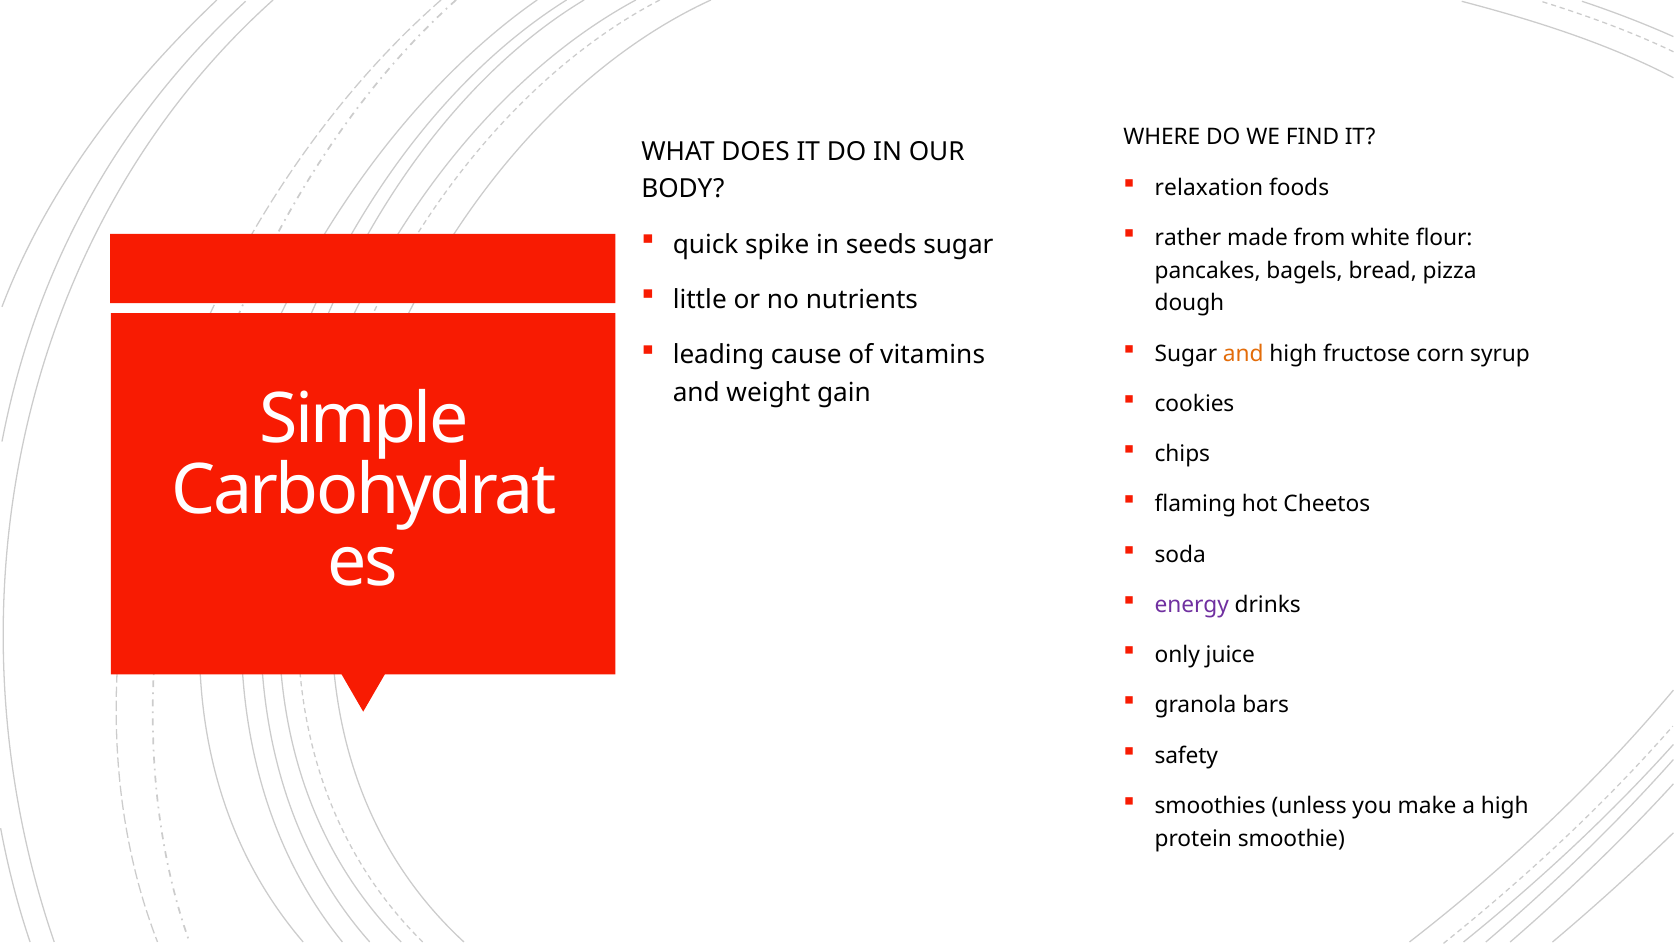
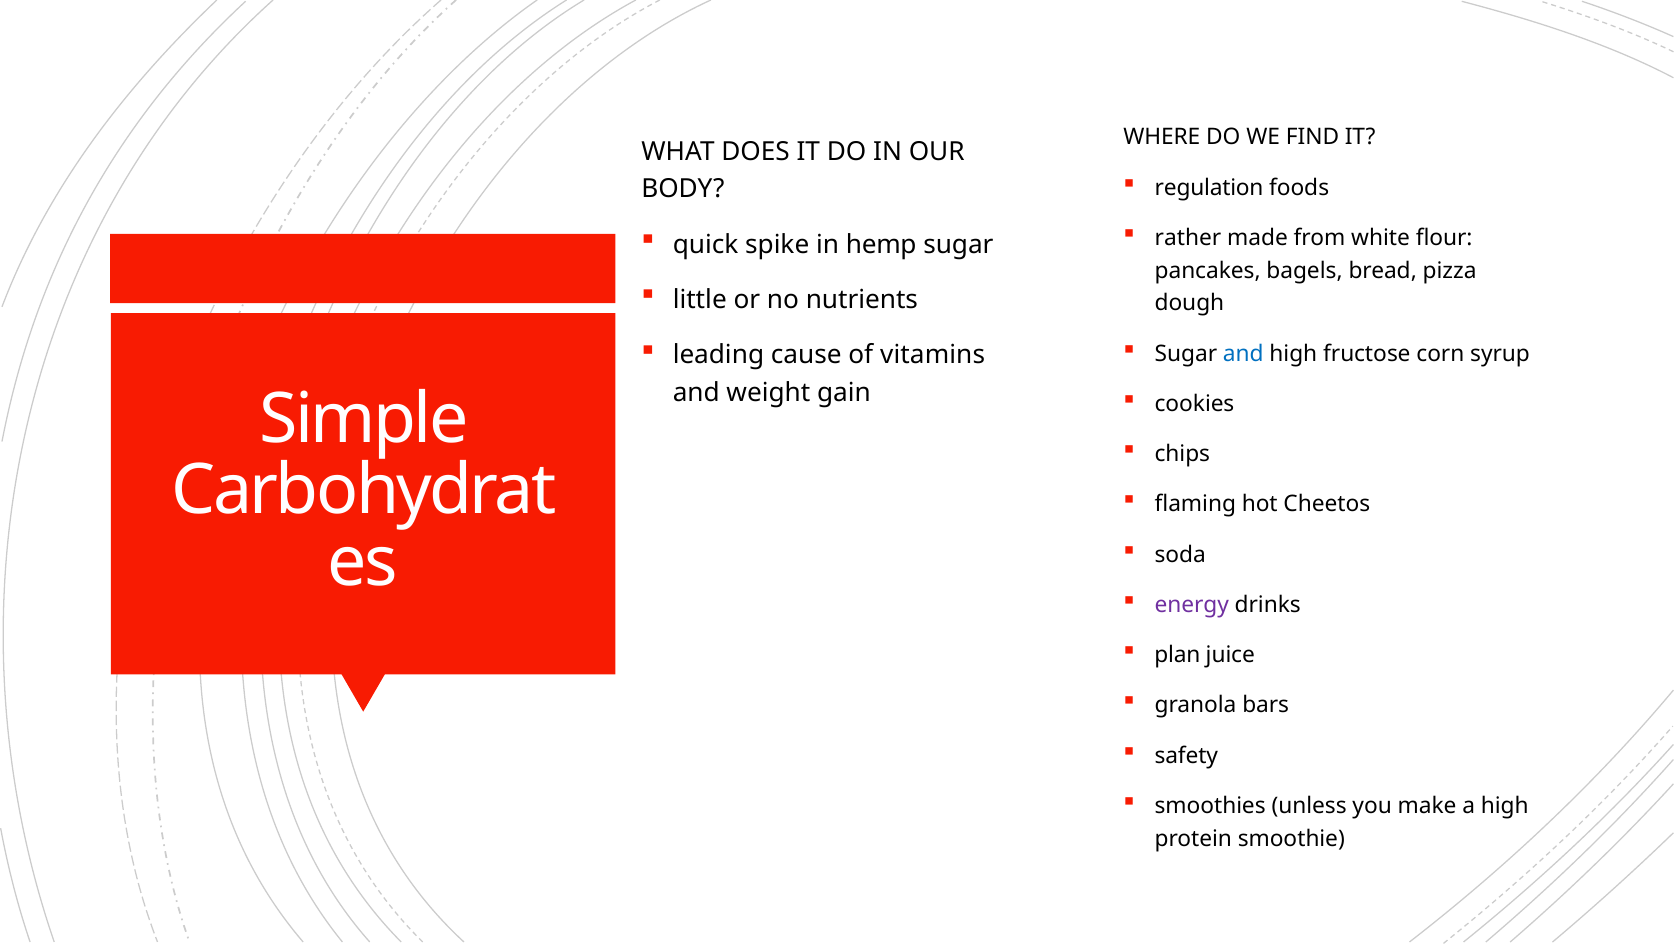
relaxation: relaxation -> regulation (1209, 188)
seeds: seeds -> hemp (881, 244)
and colour: orange -> blue (1243, 353)
only: only -> plan (1177, 655)
